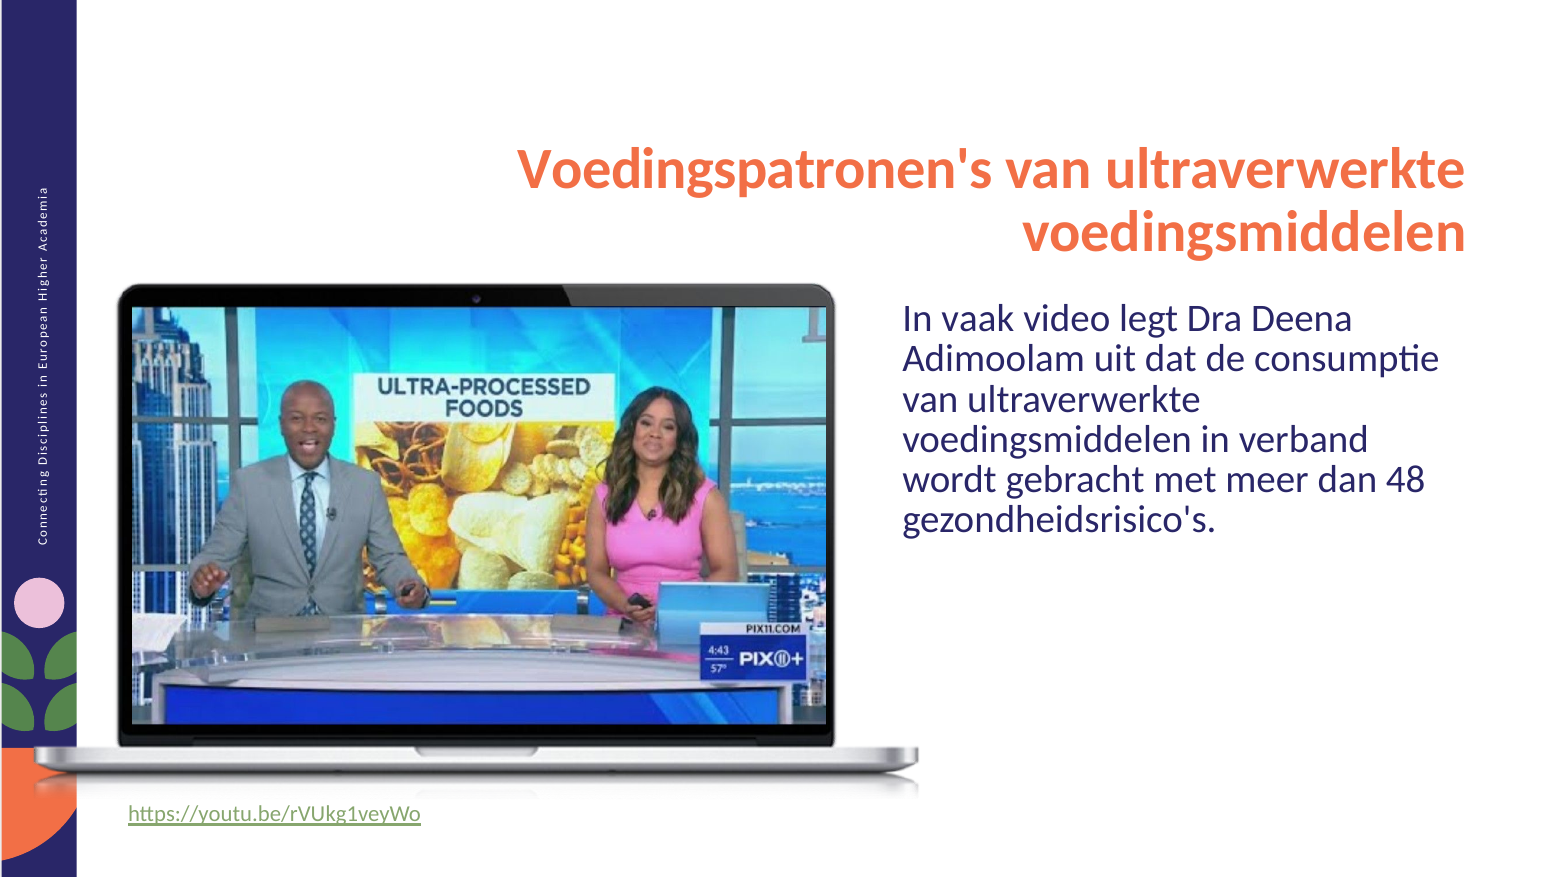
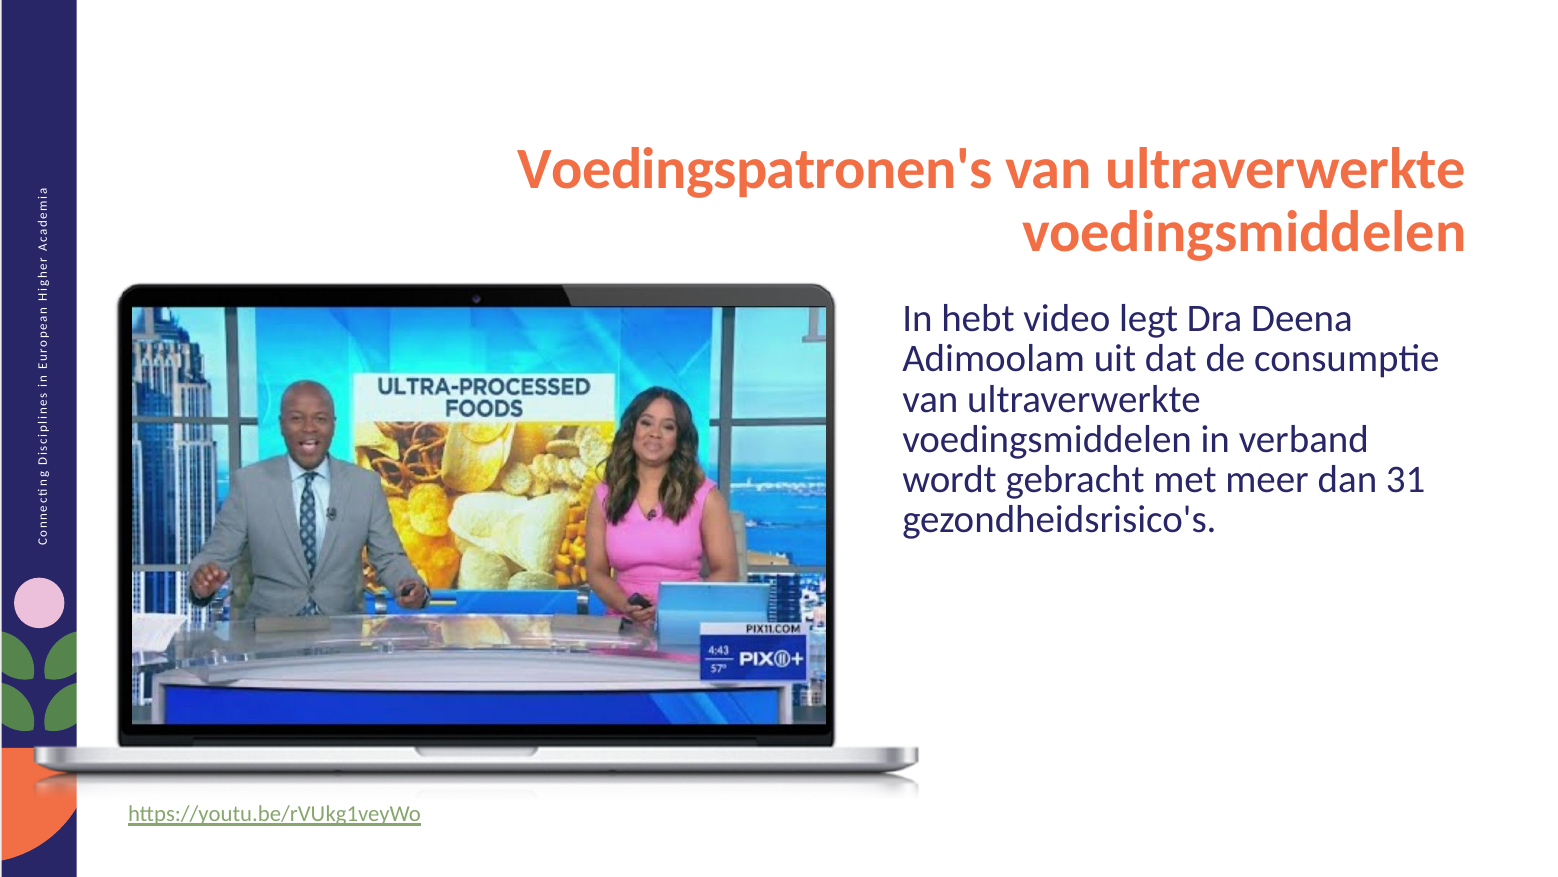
vaak: vaak -> hebt (978, 318)
48: 48 -> 31 (1406, 479)
